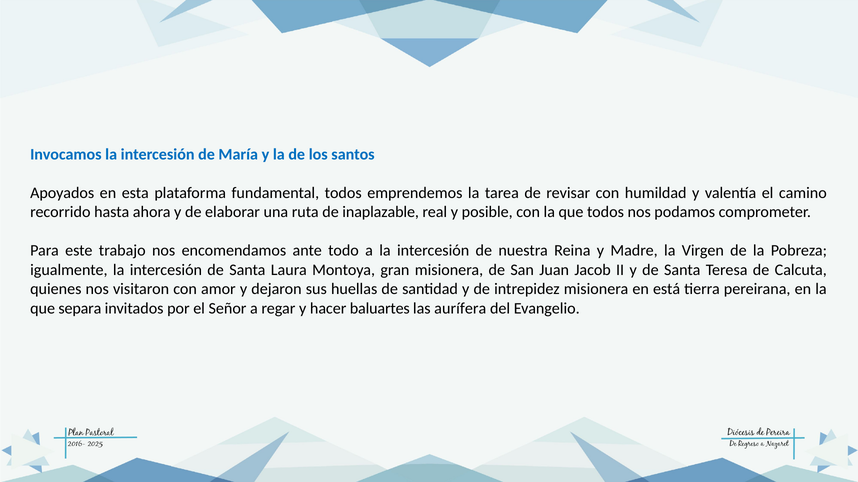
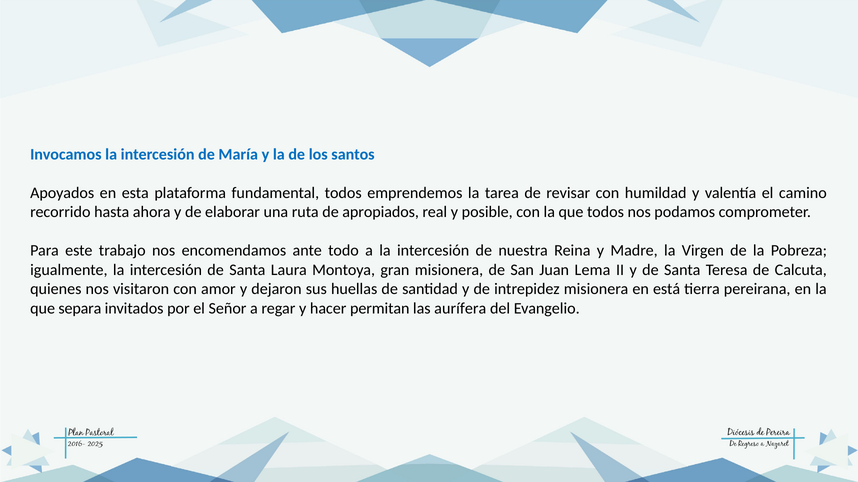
inaplazable: inaplazable -> apropiados (381, 212)
Jacob: Jacob -> Lema (592, 270)
baluartes: baluartes -> permitan (380, 309)
